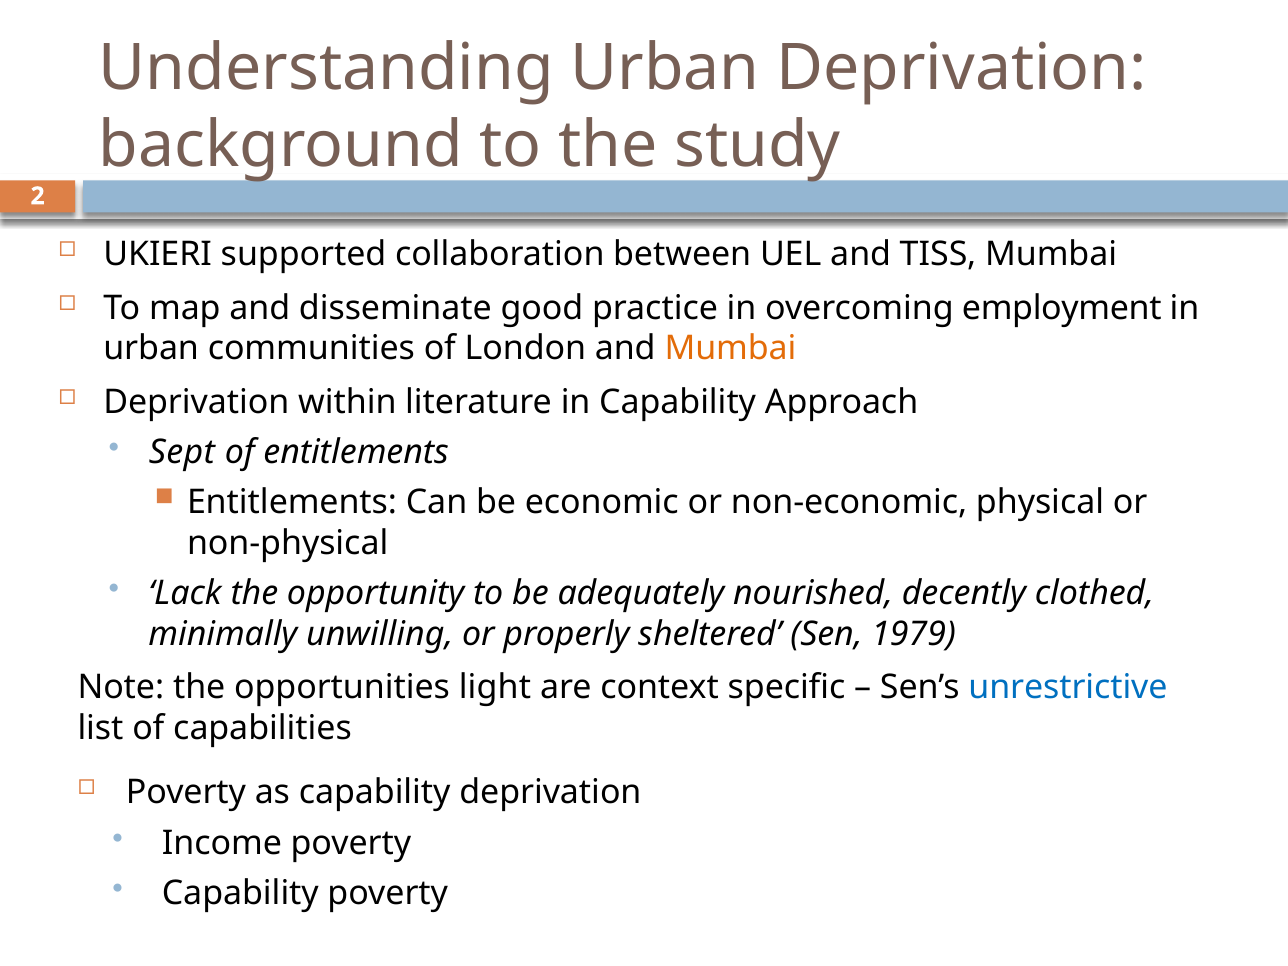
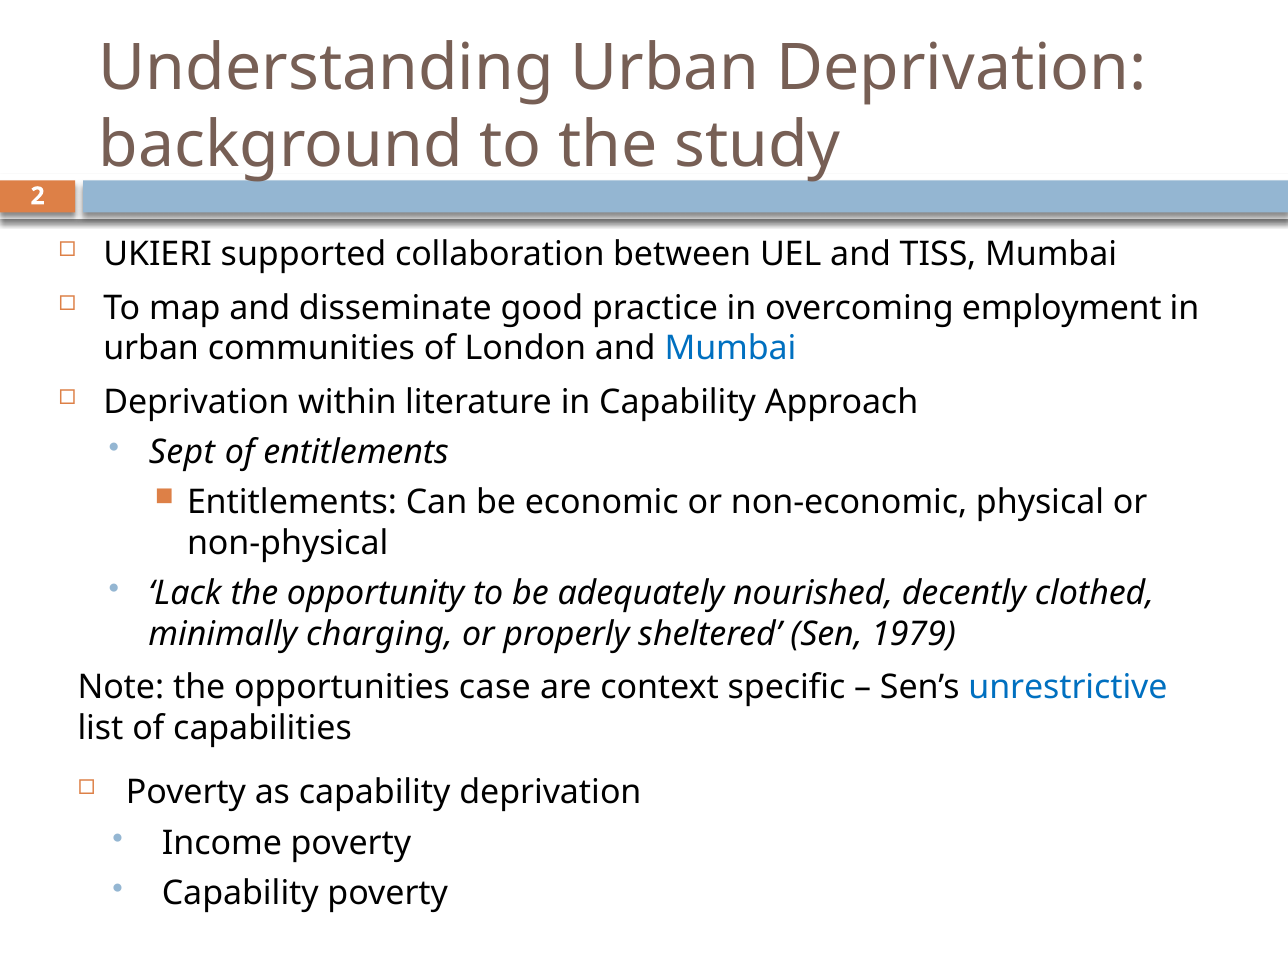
Mumbai colour: orange -> blue (731, 349)
unwilling: unwilling -> charging (380, 634)
light: light -> case (495, 688)
